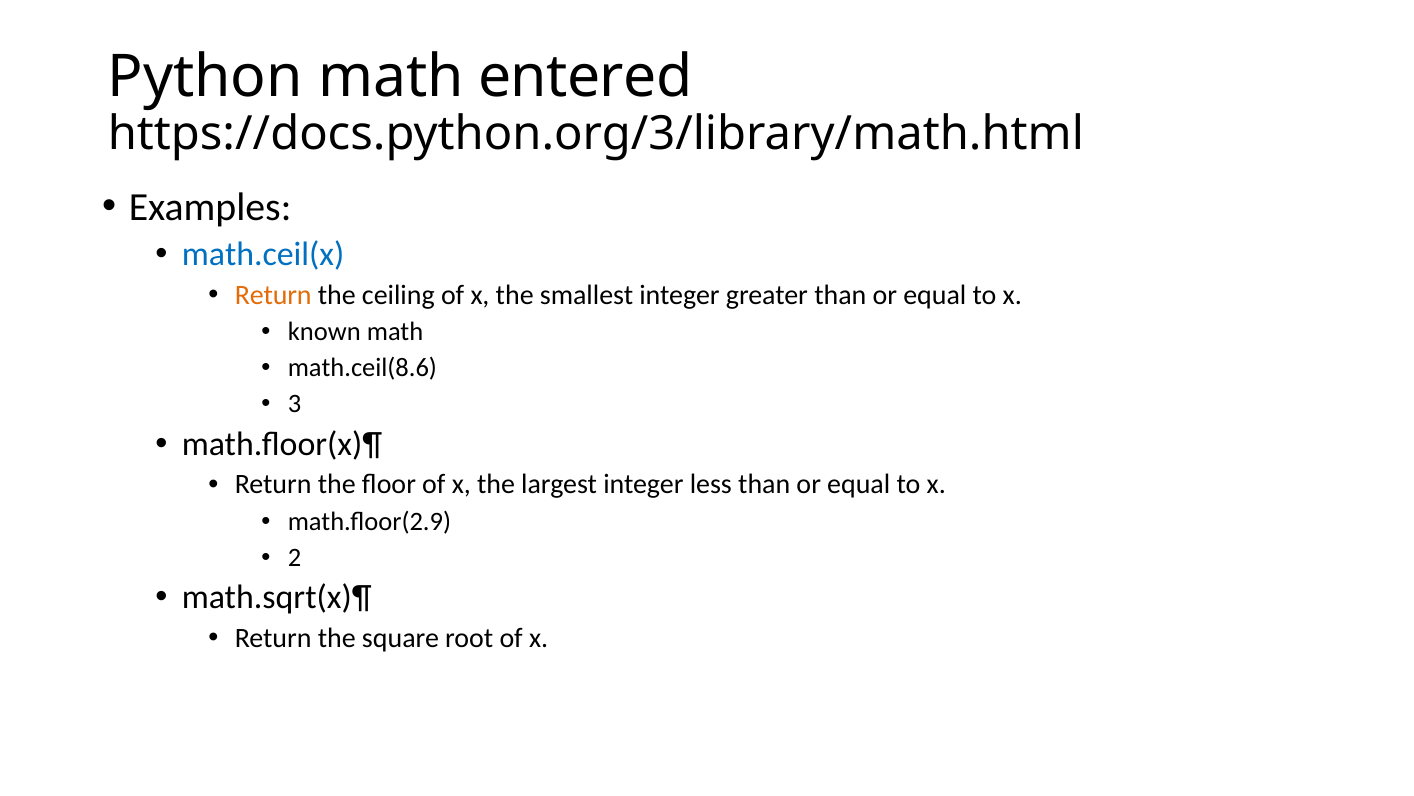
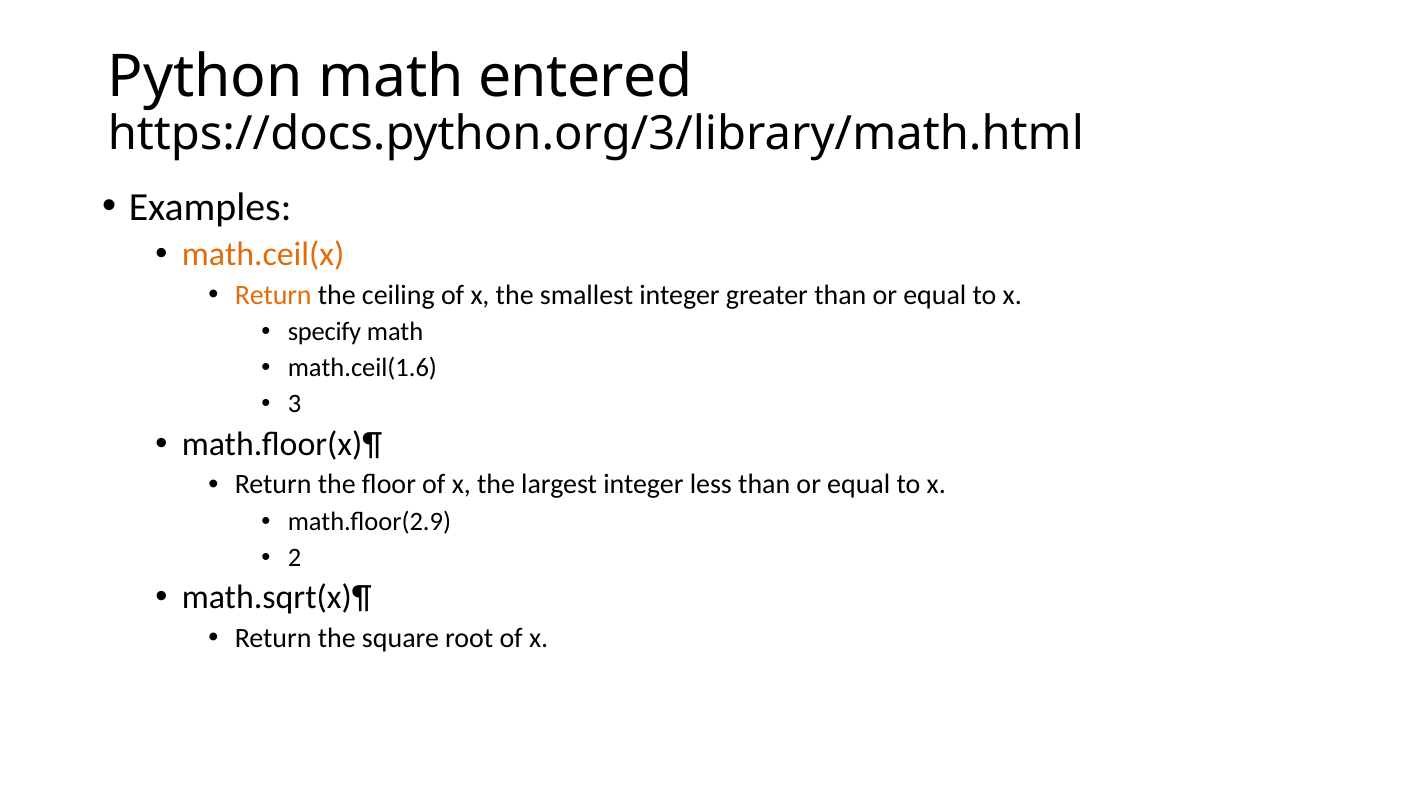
math.ceil(x colour: blue -> orange (263, 254)
known: known -> specify (325, 332)
math.ceil(8.6: math.ceil(8.6 -> math.ceil(1.6 (362, 368)
